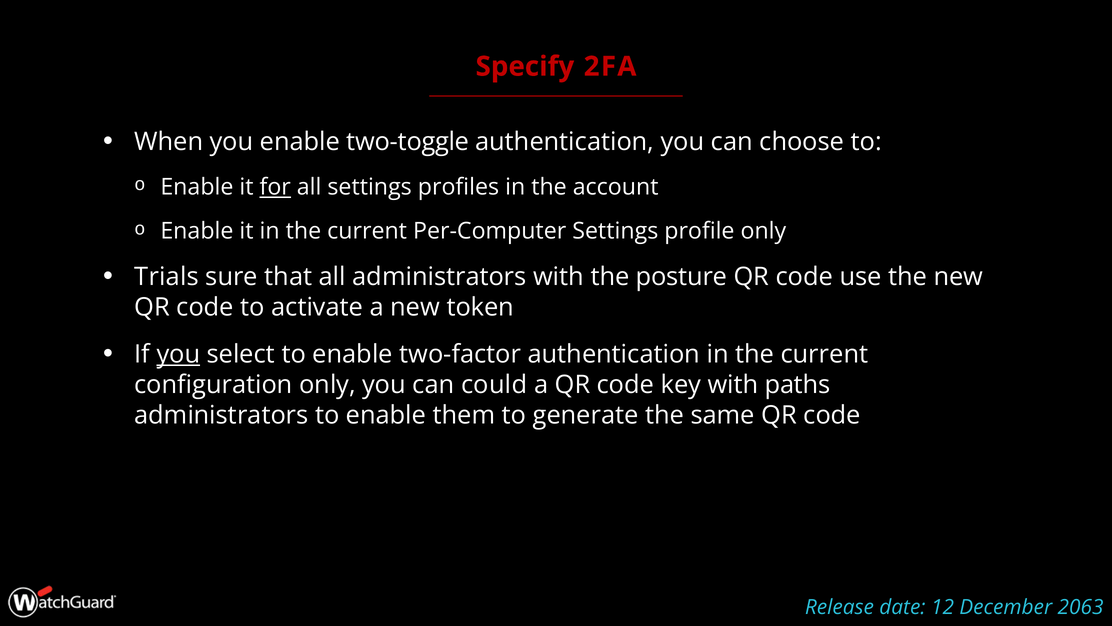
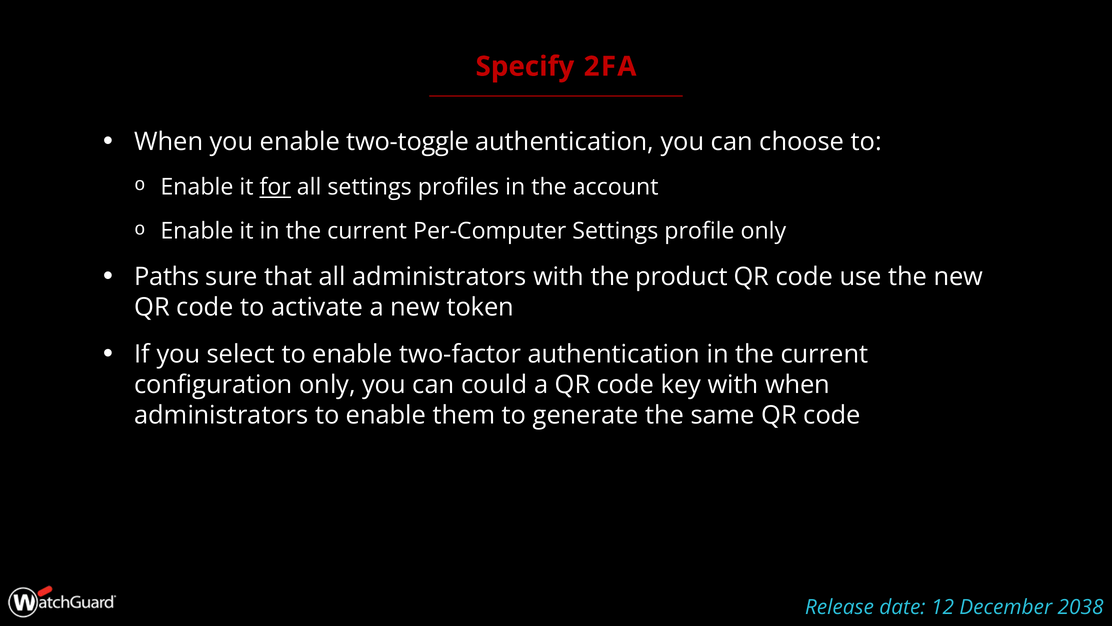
Trials: Trials -> Paths (167, 277)
posture: posture -> product (682, 277)
you underline: present -> none (178, 354)
with paths: paths -> when (797, 385)
2063: 2063 -> 2038 (1081, 607)
